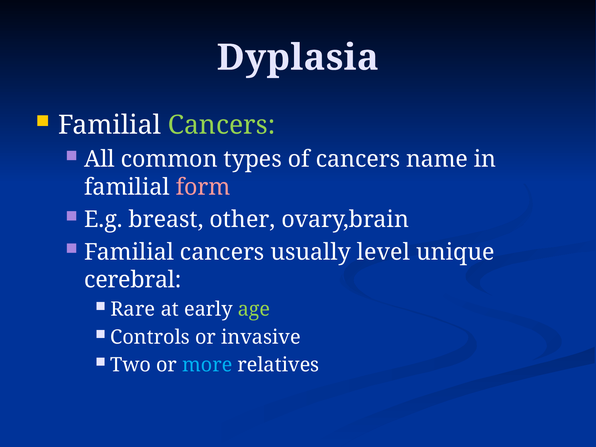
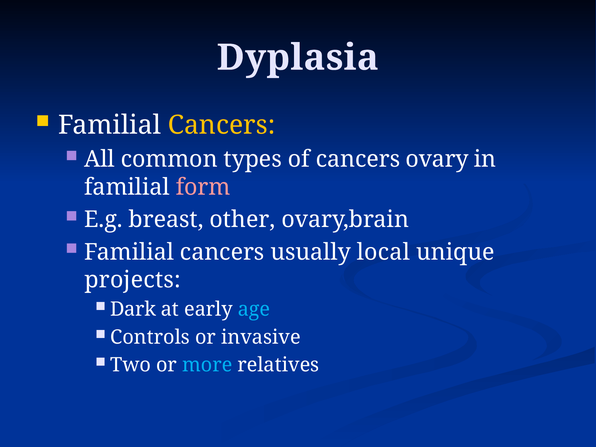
Cancers colour: light green -> yellow (222, 125)
name: name -> ovary (437, 159)
level: level -> local (383, 252)
cerebral: cerebral -> projects (133, 280)
Rare: Rare -> Dark (133, 309)
age colour: light green -> light blue (254, 309)
